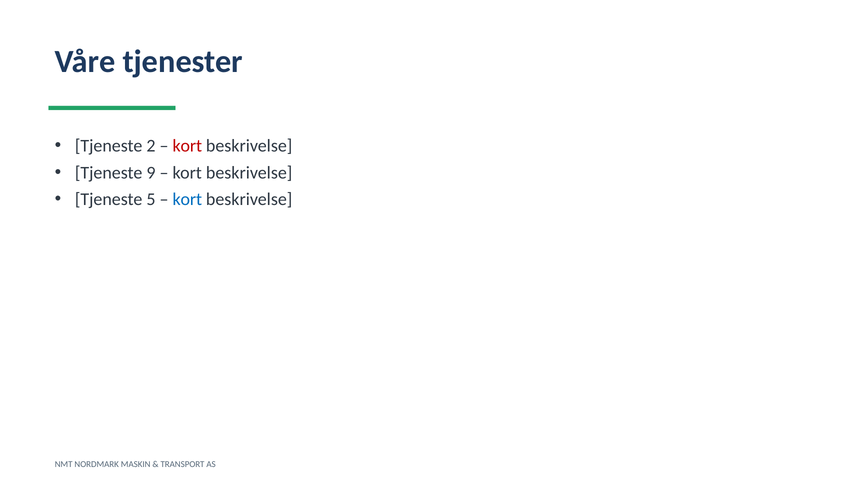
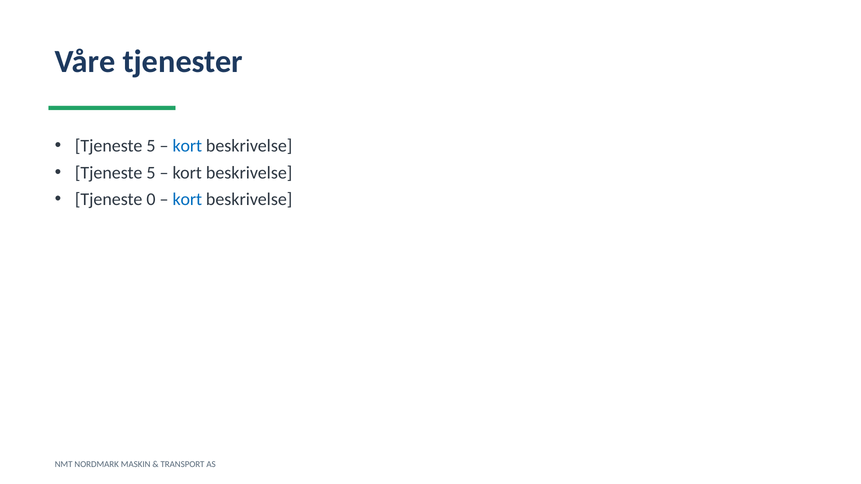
2: 2 -> 5 (151, 146)
kort colour: red -> blue (187, 146)
9: 9 -> 5 (151, 173)
5: 5 -> 0 (151, 200)
